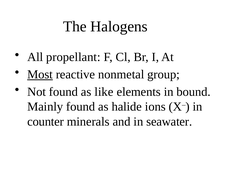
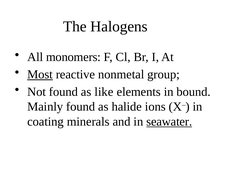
propellant: propellant -> monomers (73, 57)
counter: counter -> coating (46, 122)
seawater underline: none -> present (169, 122)
